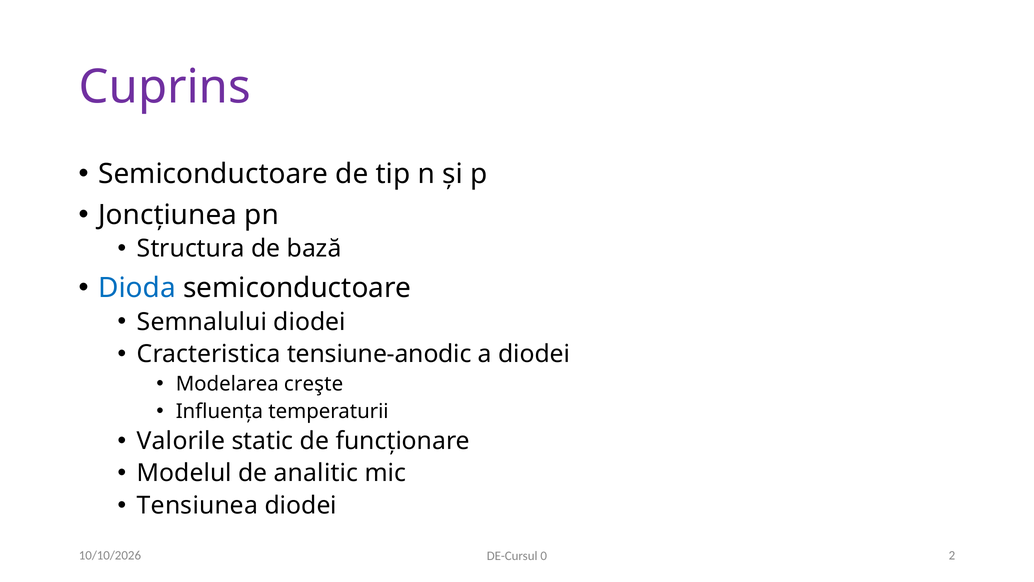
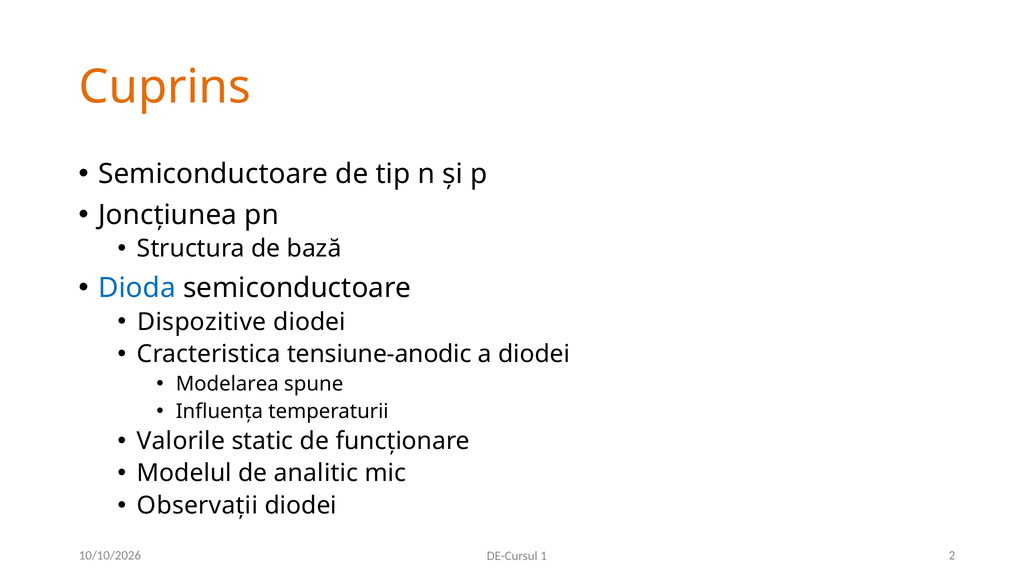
Cuprins colour: purple -> orange (165, 87)
Semnalului: Semnalului -> Dispozitive (202, 322)
creşte: creşte -> spune (314, 384)
Tensiunea: Tensiunea -> Observații (197, 505)
0: 0 -> 1 (544, 555)
